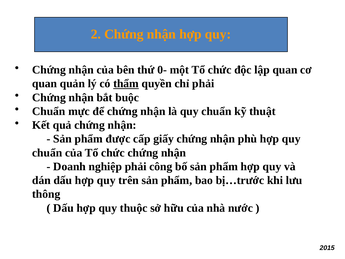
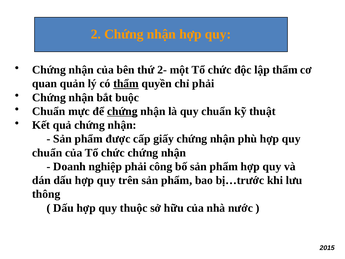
0-: 0- -> 2- (162, 70)
lập quan: quan -> thẩm (285, 70)
chứng underline: none -> present (122, 111)
